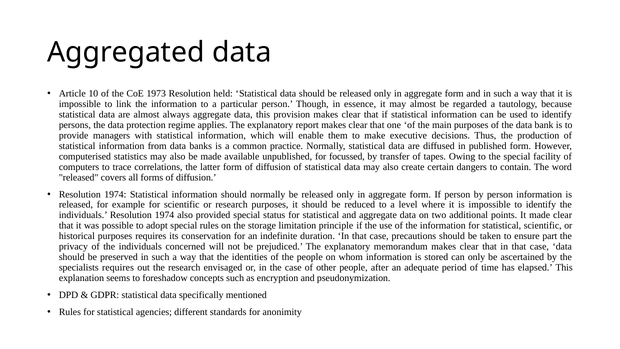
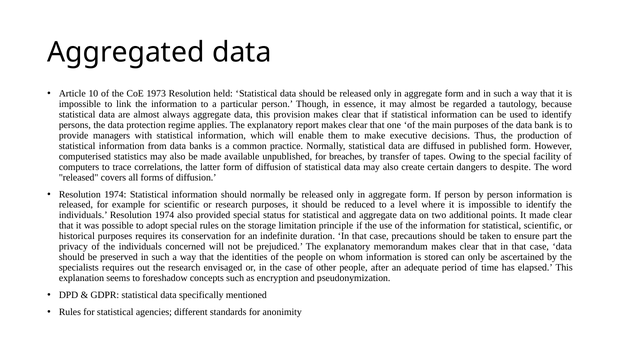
focussed: focussed -> breaches (347, 156)
contain: contain -> despite (516, 167)
